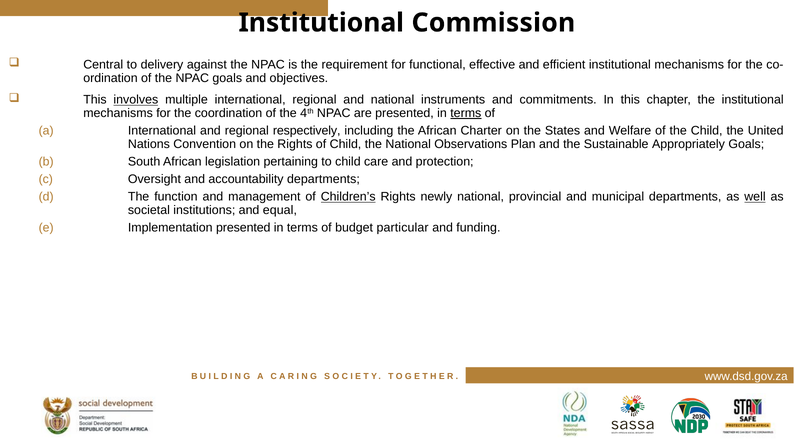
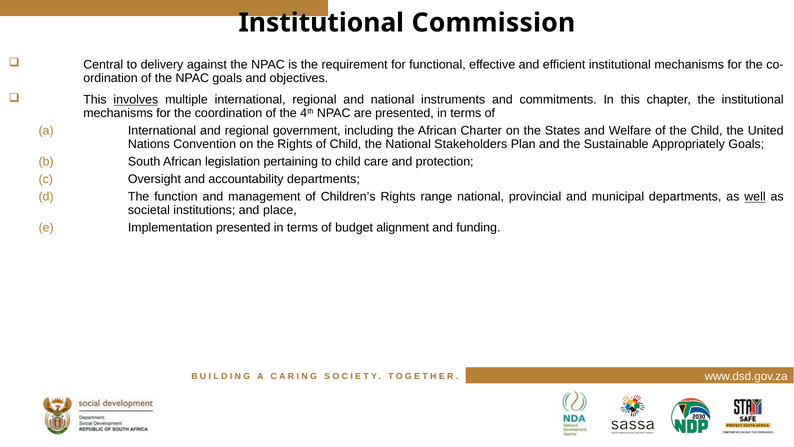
terms underline: present -> none (466, 113)
respectively: respectively -> government (307, 131)
Observations: Observations -> Stakeholders (471, 144)
Children’s underline: present -> none (348, 197)
newly: newly -> range (436, 197)
equal: equal -> place (280, 210)
particular: particular -> alignment (403, 228)
